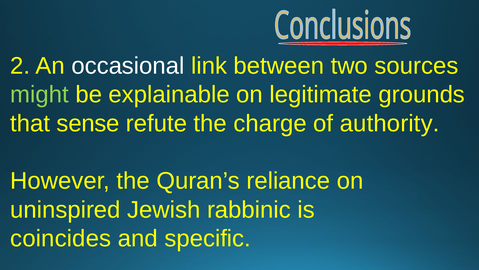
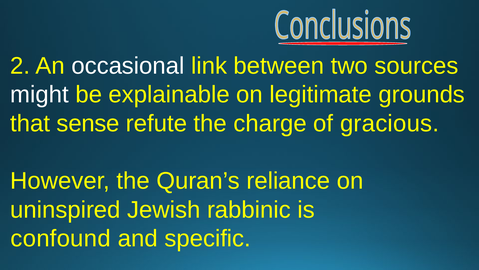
might colour: light green -> white (39, 94)
authority: authority -> gracious (390, 123)
coincides: coincides -> confound (61, 238)
